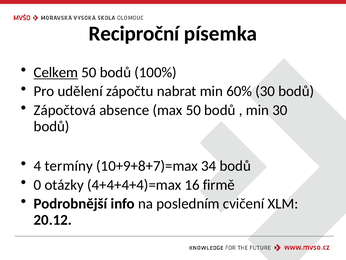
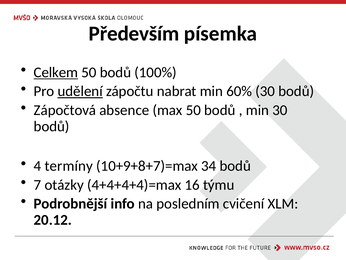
Reciproční: Reciproční -> Především (134, 33)
udělení underline: none -> present (80, 91)
0: 0 -> 7 (38, 184)
firmě: firmě -> týmu (219, 184)
